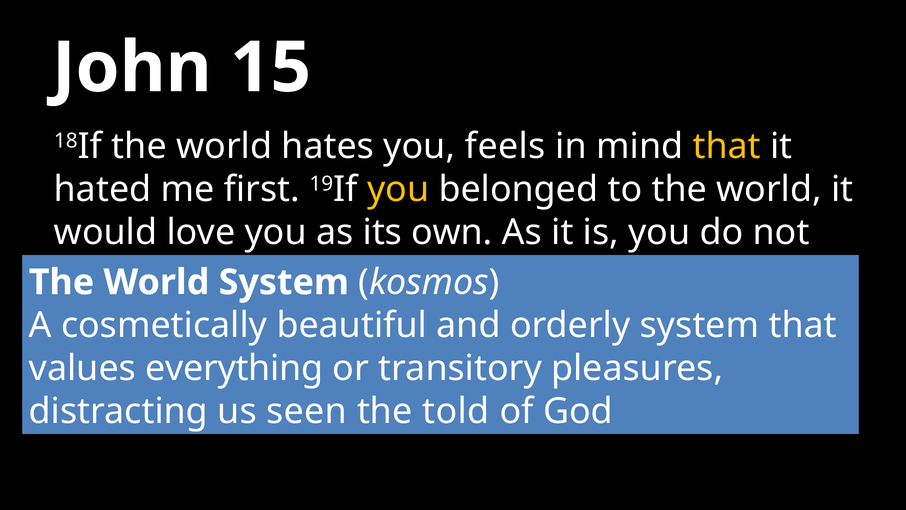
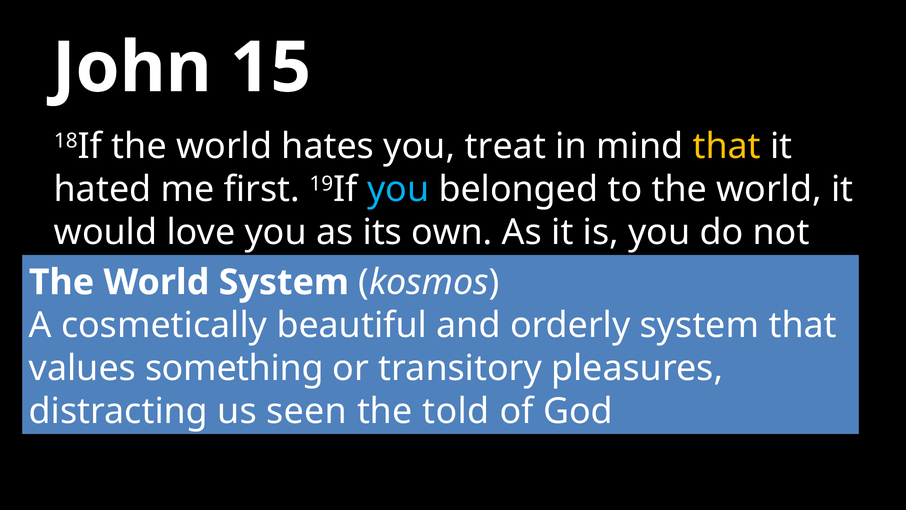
feels: feels -> treat (505, 146)
you colour: yellow -> light blue (398, 189)
everything: everything -> something (234, 368)
